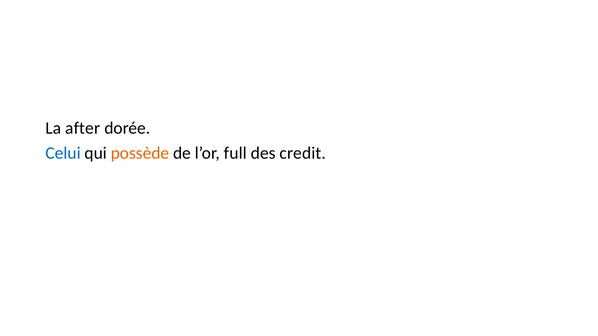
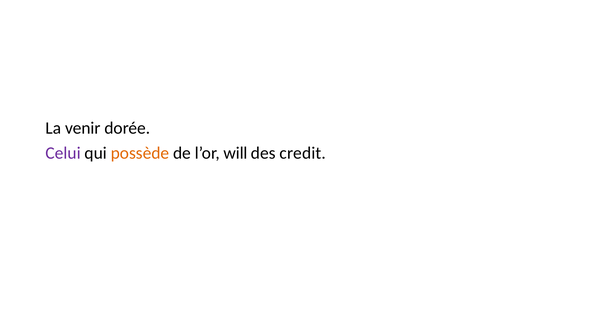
after: after -> venir (83, 128)
Celui colour: blue -> purple (63, 153)
full: full -> will (236, 153)
